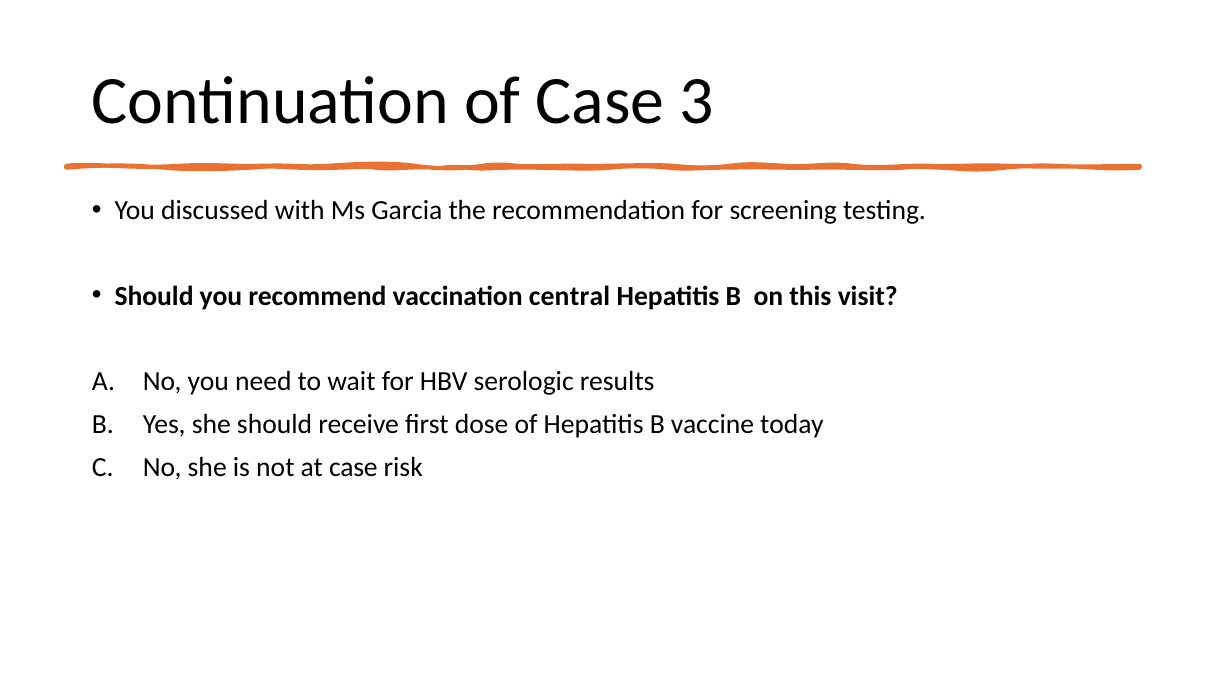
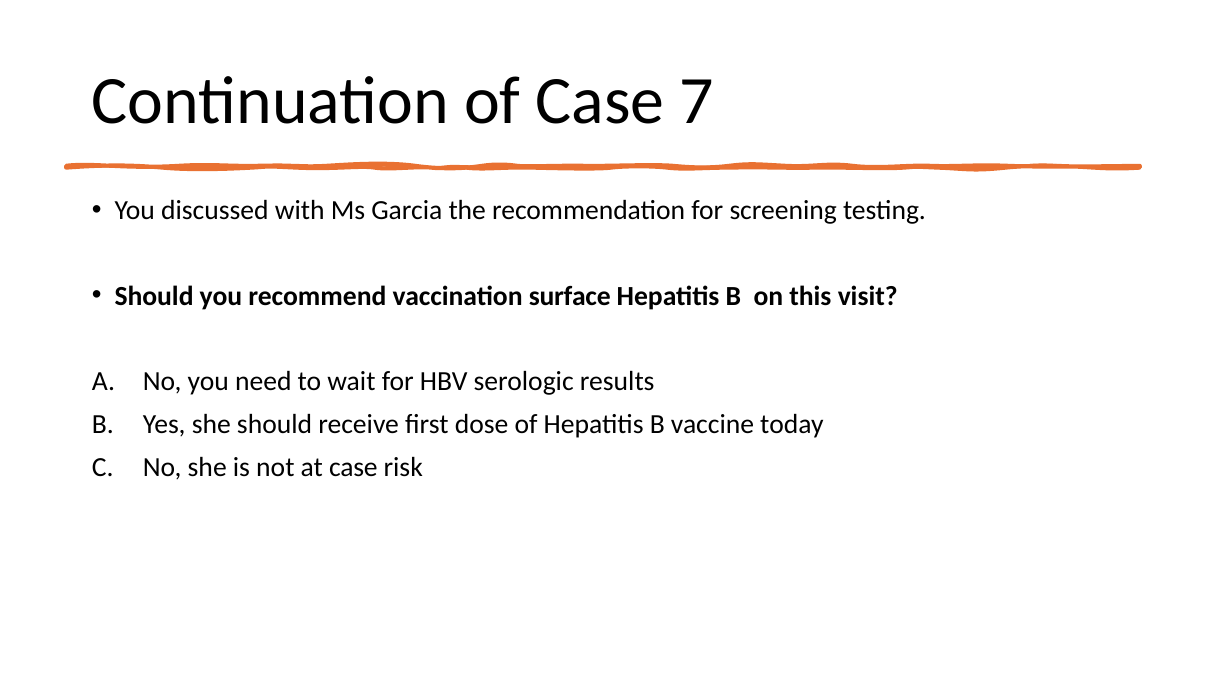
3: 3 -> 7 (697, 102)
central: central -> surface (570, 296)
